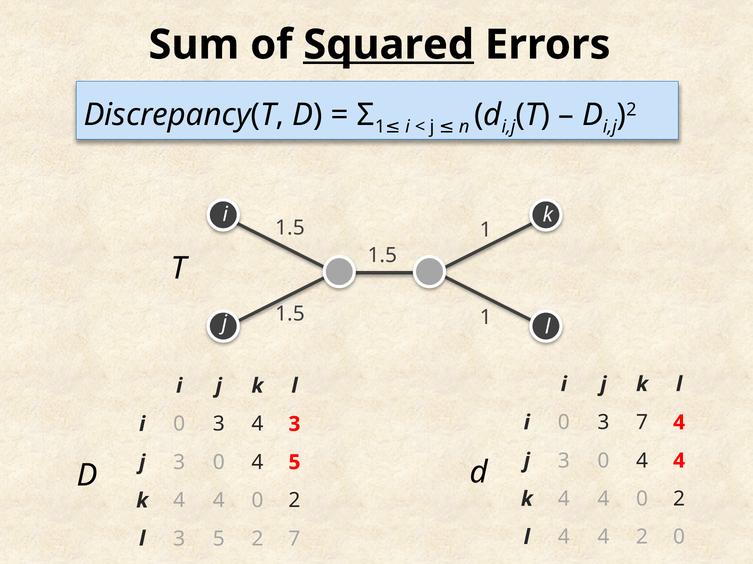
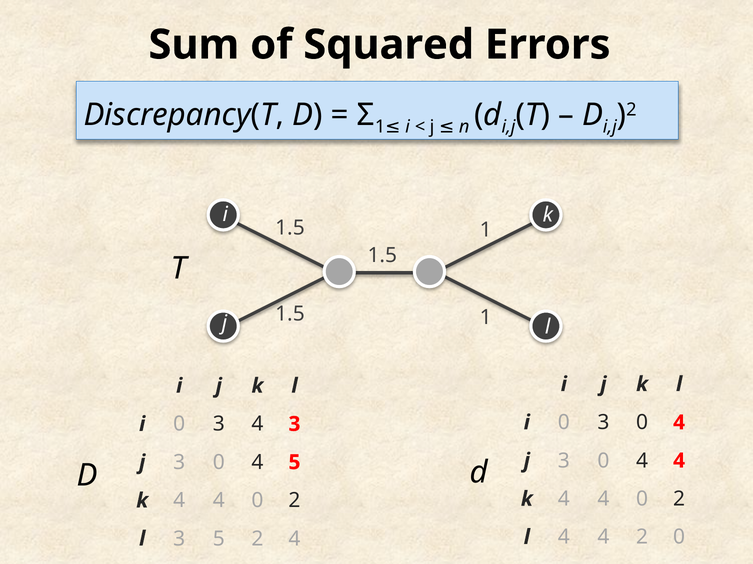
Squared underline: present -> none (389, 45)
0 3 7: 7 -> 0 (642, 423)
2 7: 7 -> 4 (294, 539)
